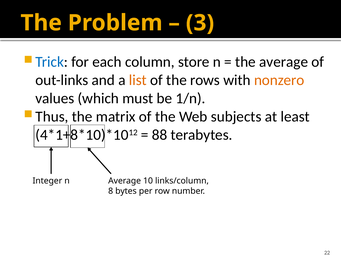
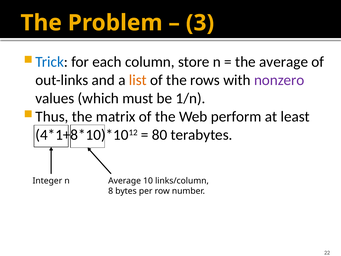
nonzero colour: orange -> purple (279, 80)
subjects: subjects -> perform (236, 116)
88: 88 -> 80 (160, 135)
